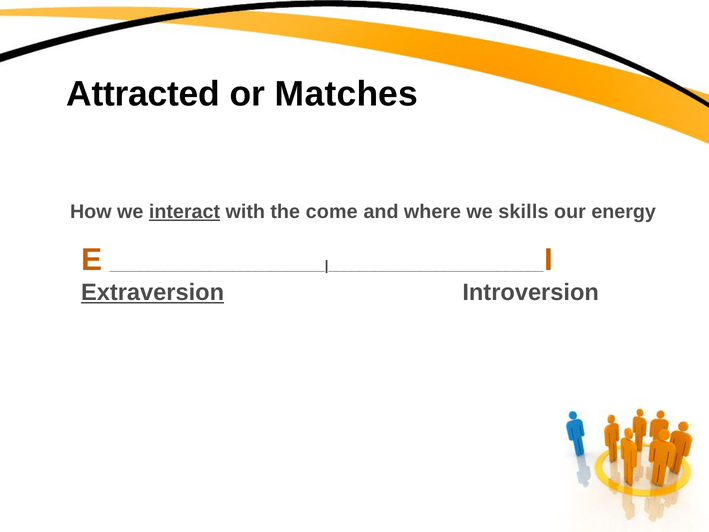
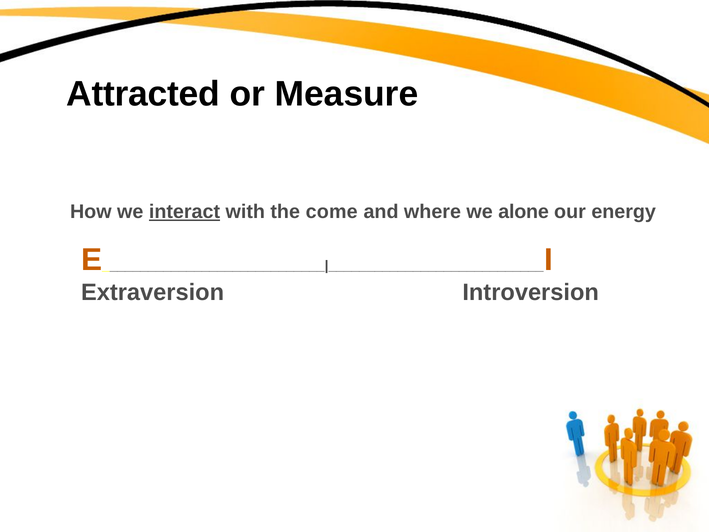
Matches: Matches -> Measure (347, 94)
skills: skills -> alone (524, 212)
Extraversion underline: present -> none (153, 292)
